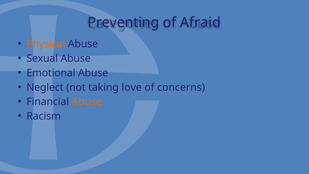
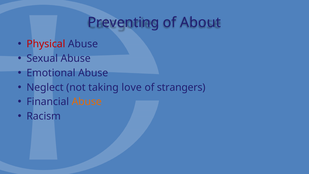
Afraid: Afraid -> About (200, 22)
Physical colour: orange -> red (46, 44)
concerns: concerns -> strangers (181, 87)
